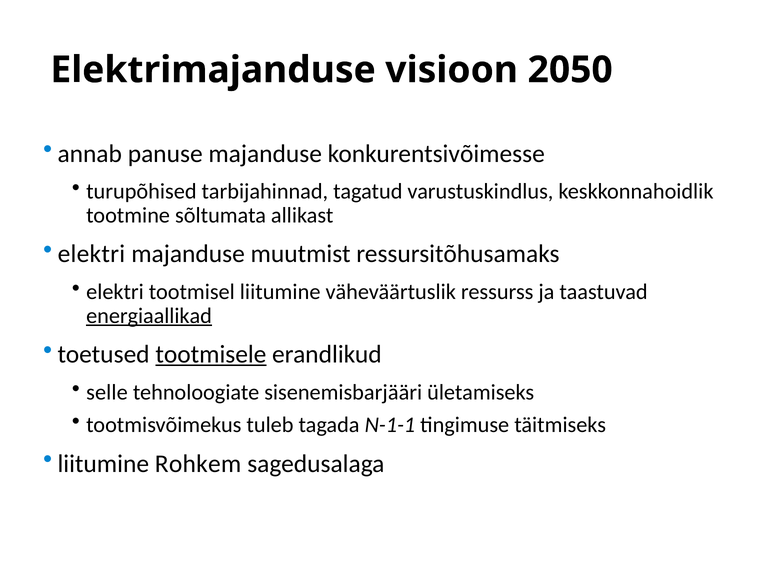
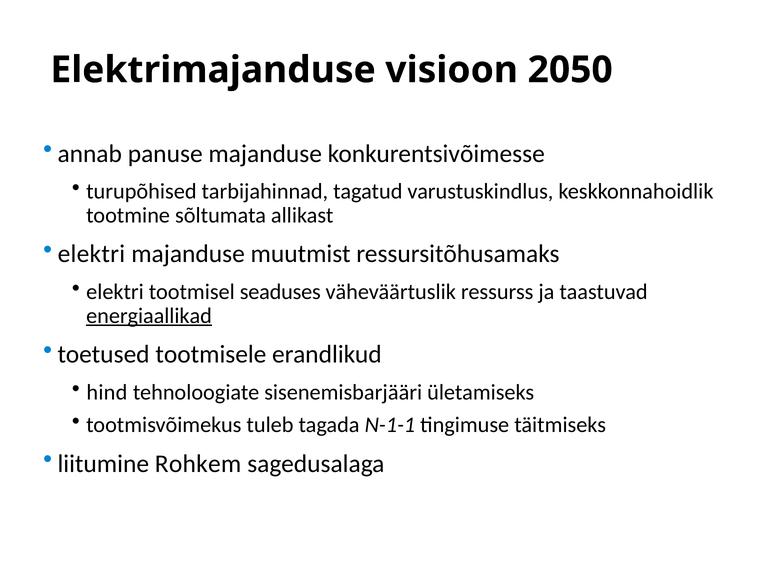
tootmisel liitumine: liitumine -> seaduses (280, 292)
tootmisele underline: present -> none (211, 354)
selle: selle -> hind (107, 392)
